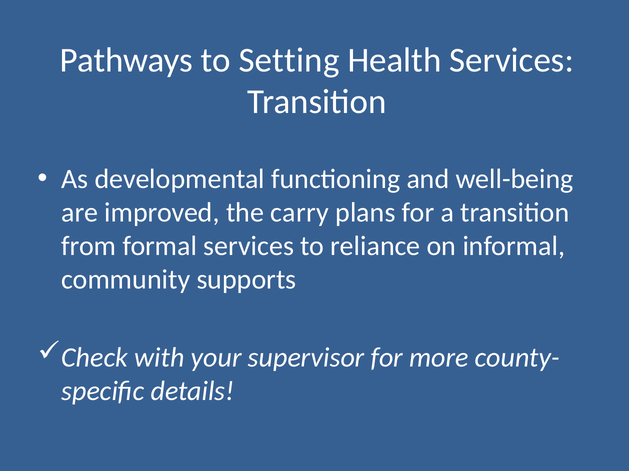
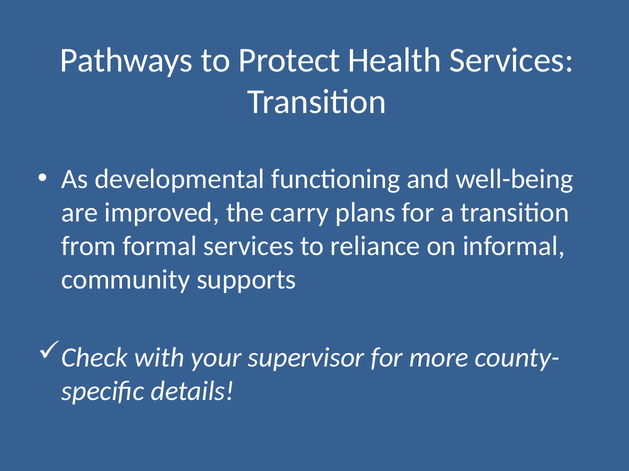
Setting: Setting -> Protect (289, 60)
